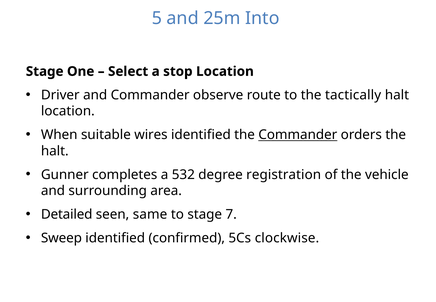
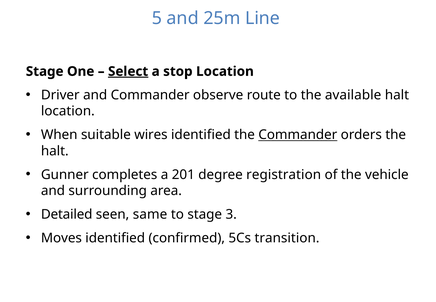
Into: Into -> Line (262, 18)
Select underline: none -> present (128, 71)
tactically: tactically -> available (353, 95)
532: 532 -> 201 (183, 174)
7: 7 -> 3 (231, 214)
Sweep: Sweep -> Moves (61, 238)
clockwise: clockwise -> transition (287, 238)
